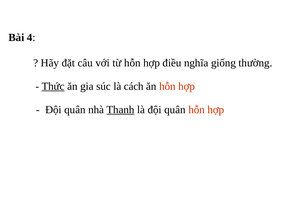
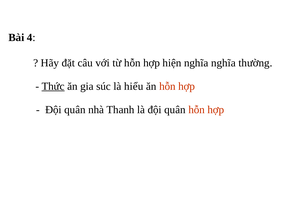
điều: điều -> hiện (172, 63)
nghĩa giống: giống -> nghĩa (223, 63)
cách: cách -> hiểu (134, 87)
Thanh underline: present -> none (120, 110)
